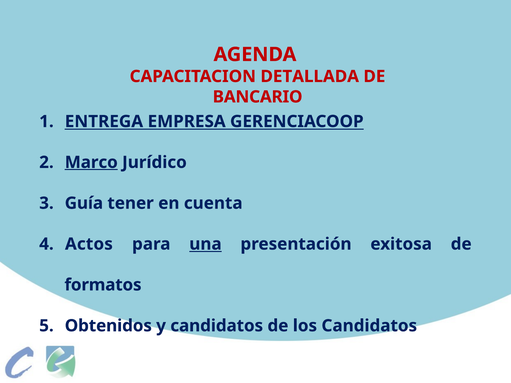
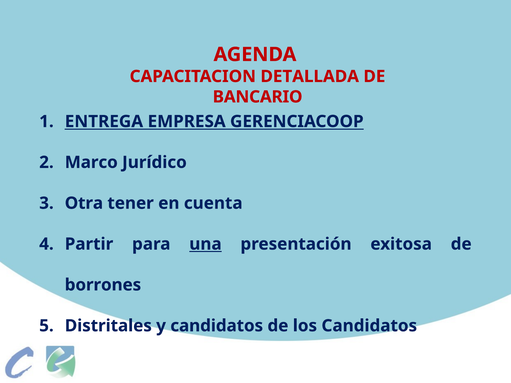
Marco underline: present -> none (91, 162)
Guía: Guía -> Otra (84, 203)
Actos: Actos -> Partir (89, 244)
formatos: formatos -> borrones (103, 285)
Obtenidos: Obtenidos -> Distritales (108, 326)
